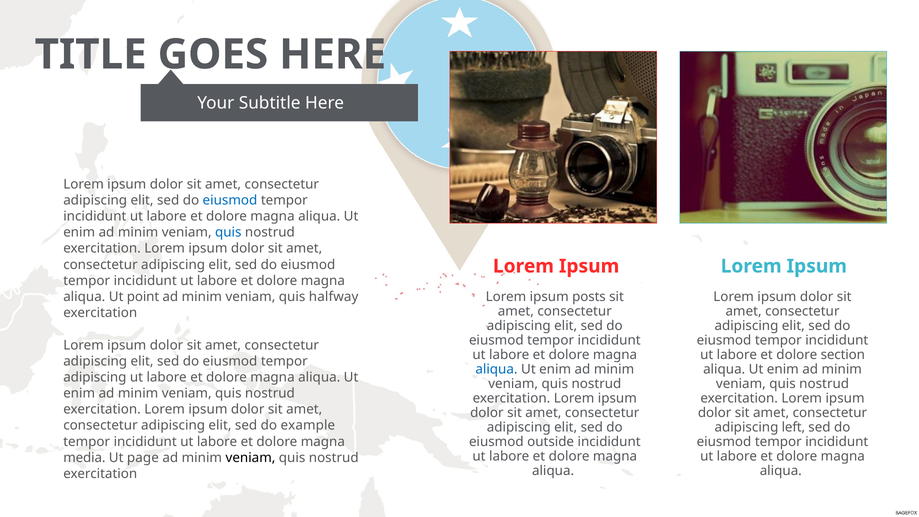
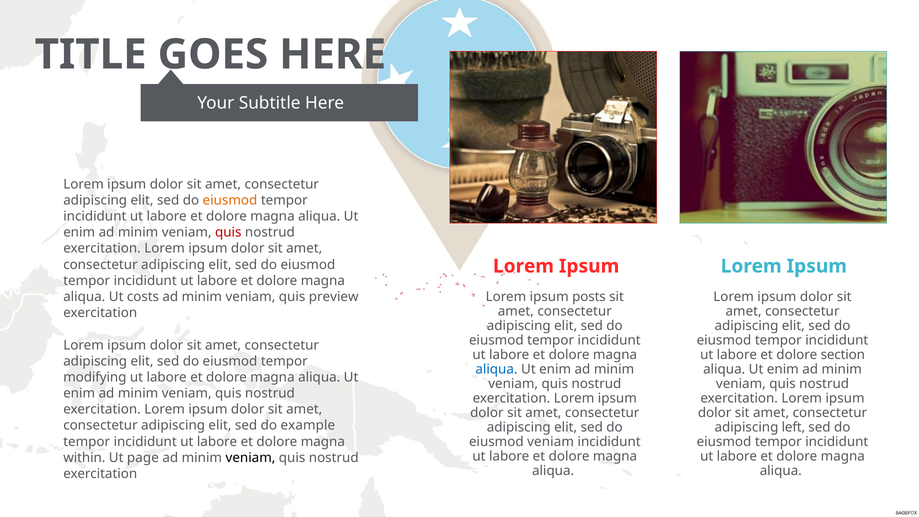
eiusmod colour: blue -> orange (230, 200)
quis colour: blue -> red (228, 232)
point: point -> costs (143, 297)
halfway: halfway -> preview (334, 297)
adipiscing: adipiscing -> modifying (95, 377)
eiusmod outside: outside -> veniam (551, 442)
media: media -> within (84, 458)
